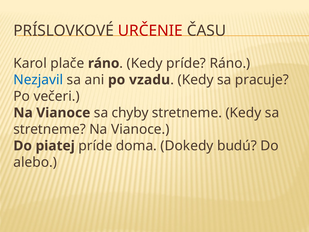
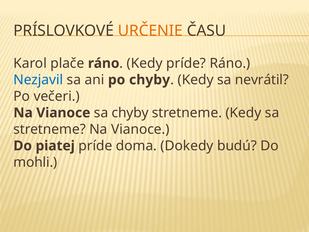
URČENIE colour: red -> orange (150, 31)
po vzadu: vzadu -> chyby (150, 80)
pracuje: pracuje -> nevrátil (262, 80)
alebo: alebo -> mohli (35, 162)
